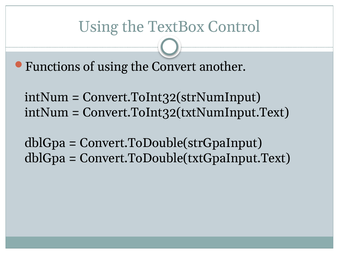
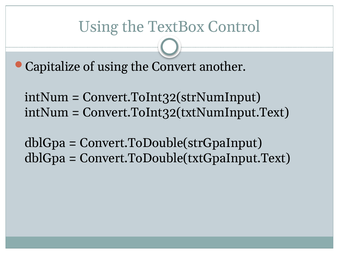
Functions: Functions -> Capitalize (53, 67)
